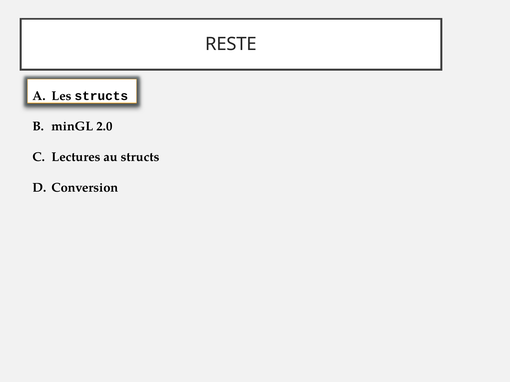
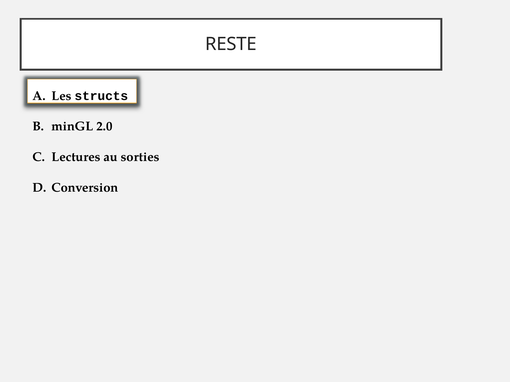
au structs: structs -> sorties (140, 157)
